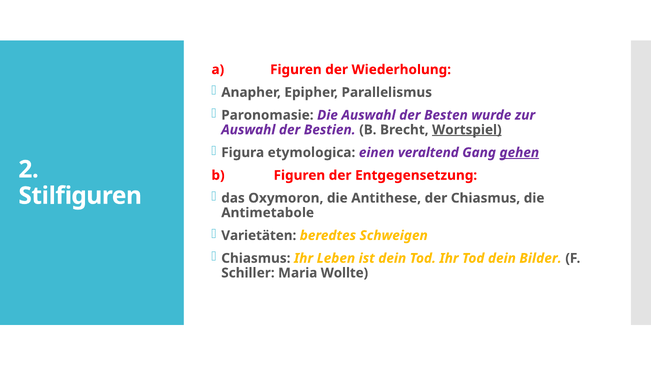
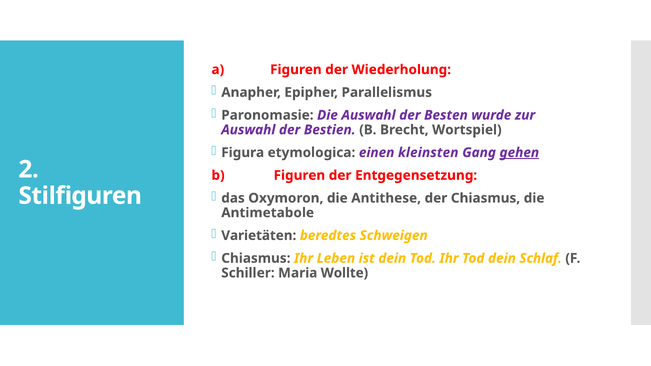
Wortspiel underline: present -> none (467, 130)
veraltend: veraltend -> kleinsten (428, 153)
Bilder: Bilder -> Schlaf (541, 258)
